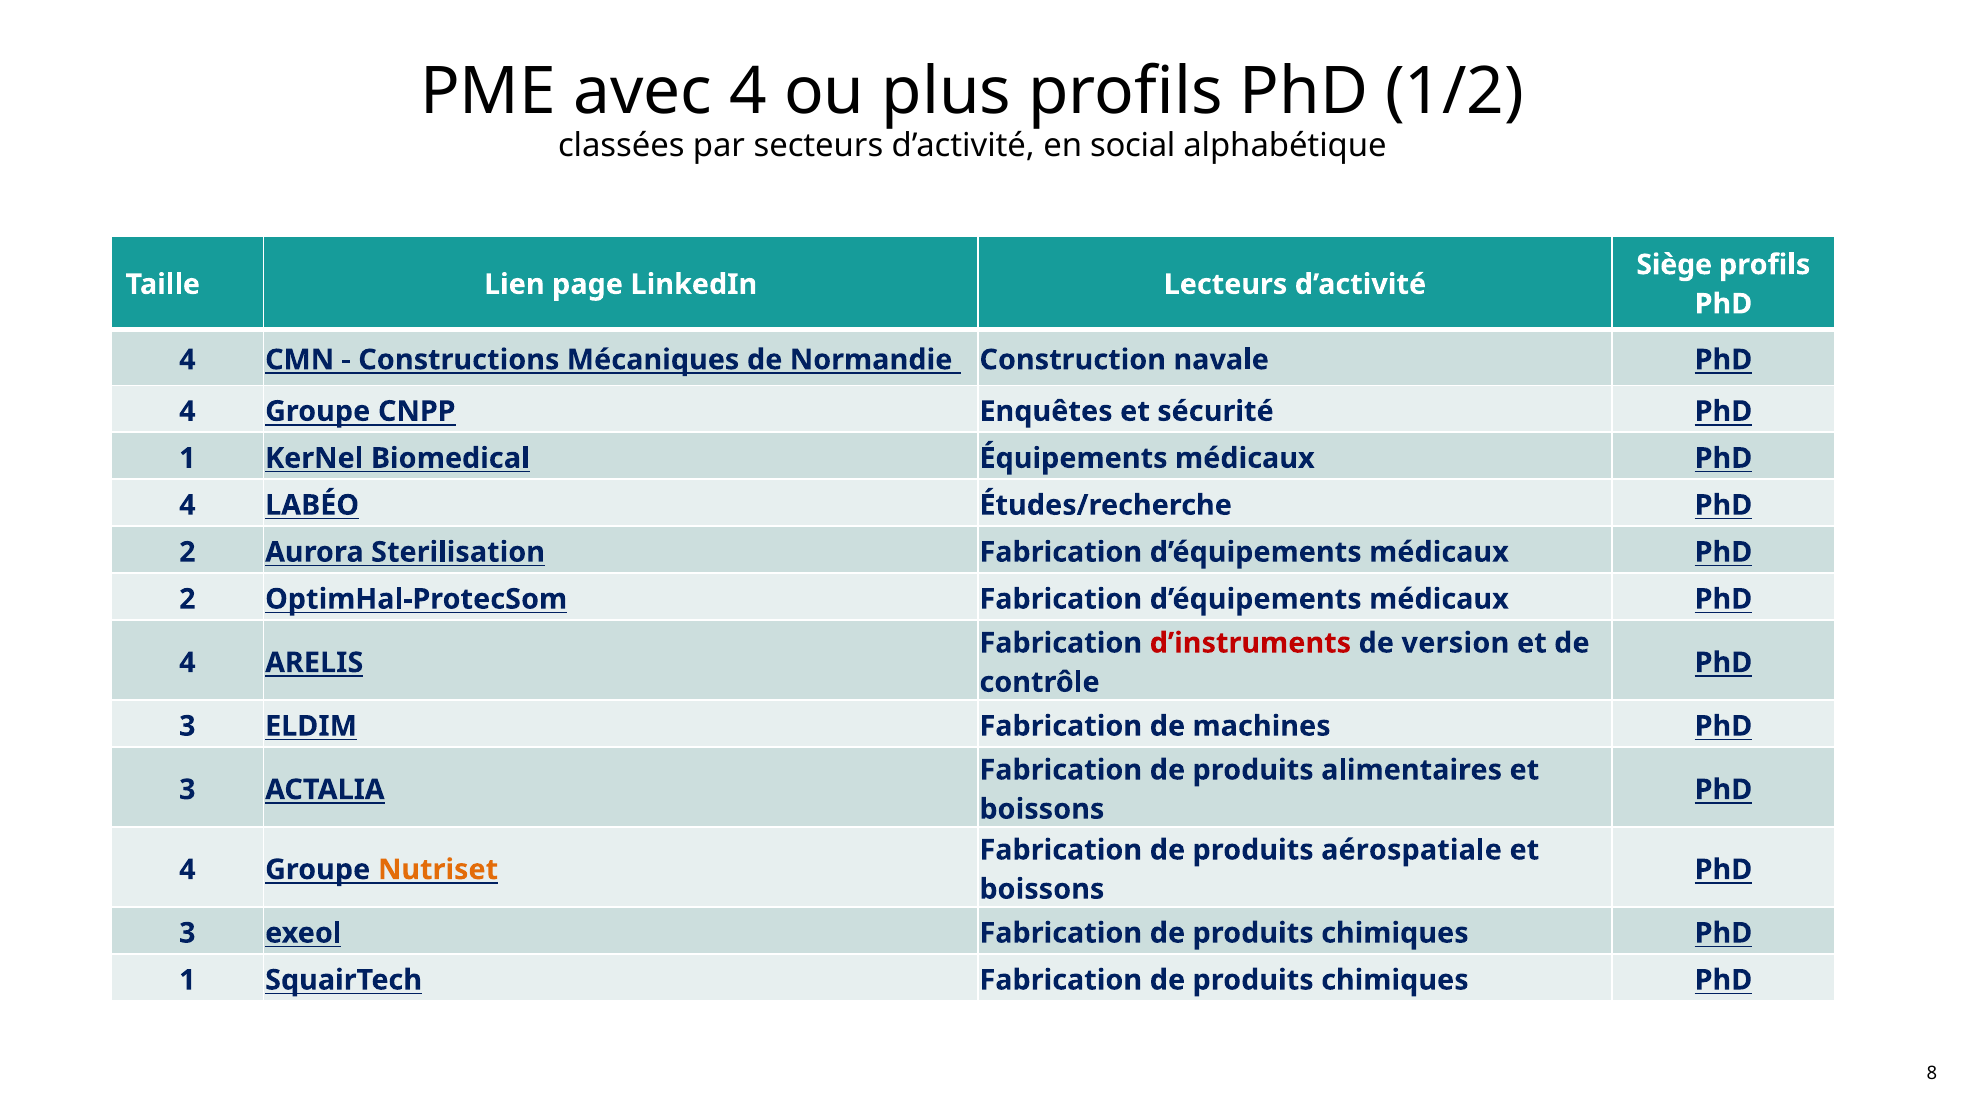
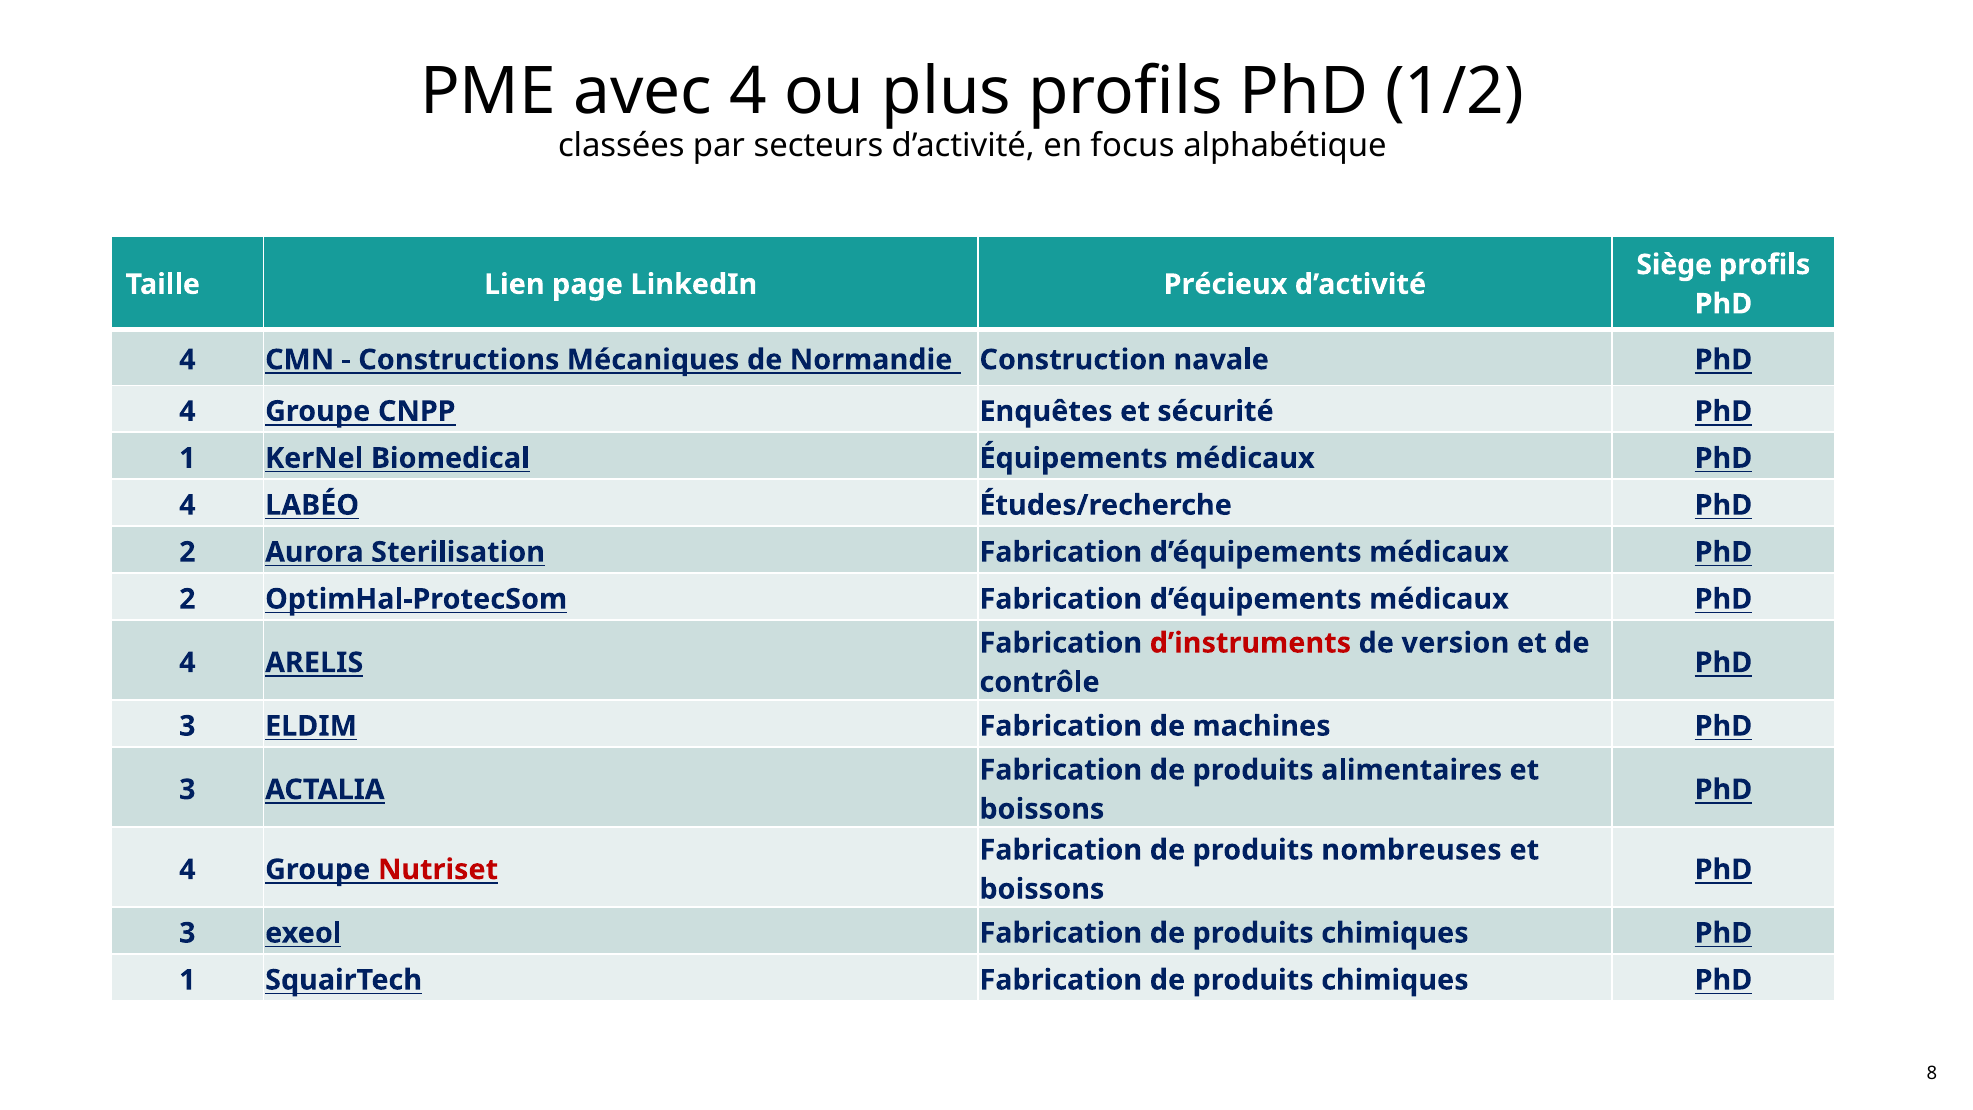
social: social -> focus (1133, 145)
Lecteurs: Lecteurs -> Précieux (1225, 284)
aérospatiale: aérospatiale -> nombreuses (1411, 850)
Nutriset colour: orange -> red (438, 869)
